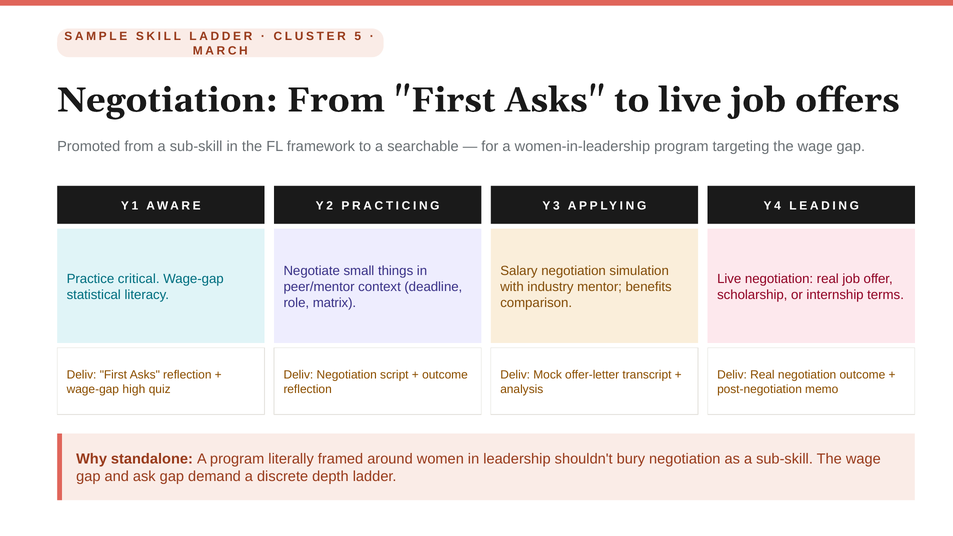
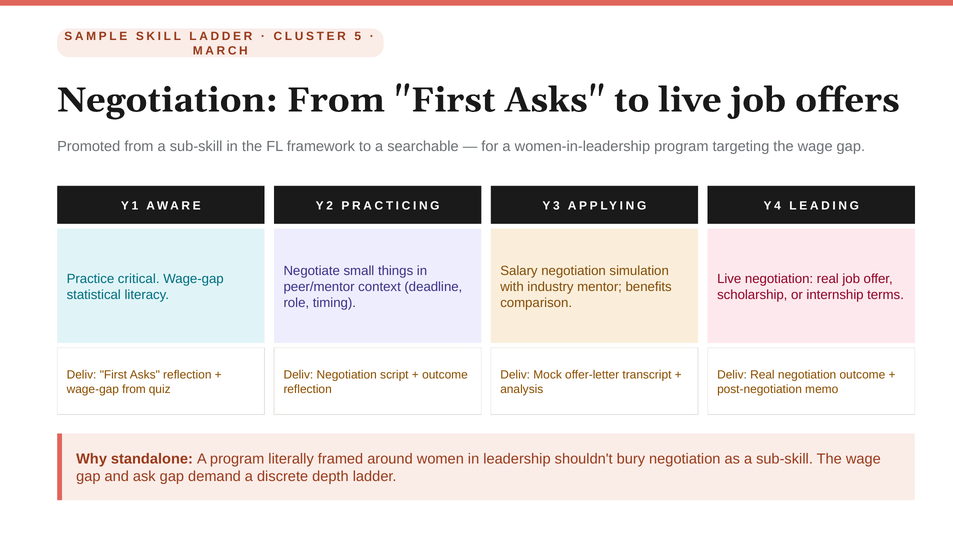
matrix: matrix -> timing (334, 303)
wage-gap high: high -> from (134, 389)
